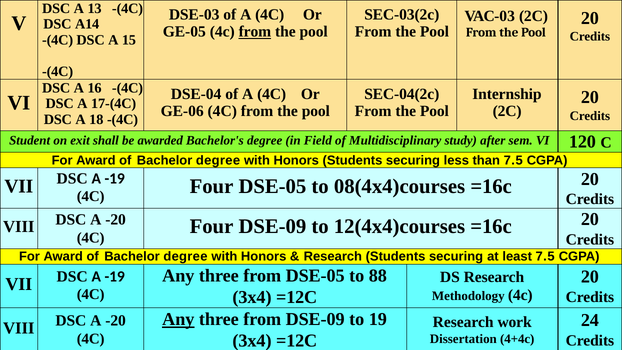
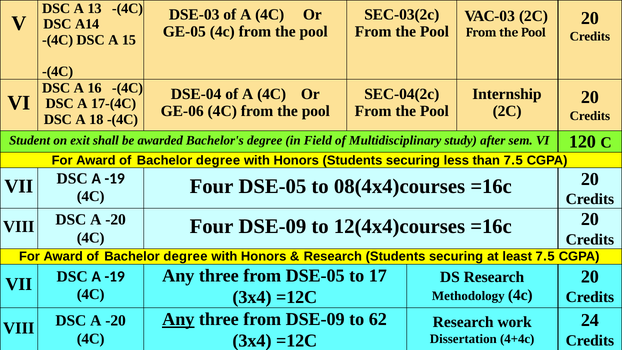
from underline: present -> none (255, 32)
88: 88 -> 17 (378, 276)
19: 19 -> 62 (378, 319)
